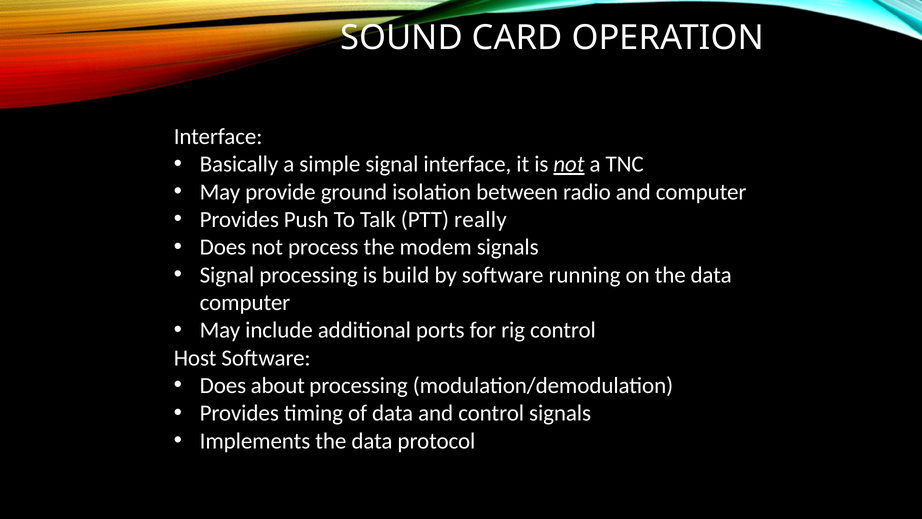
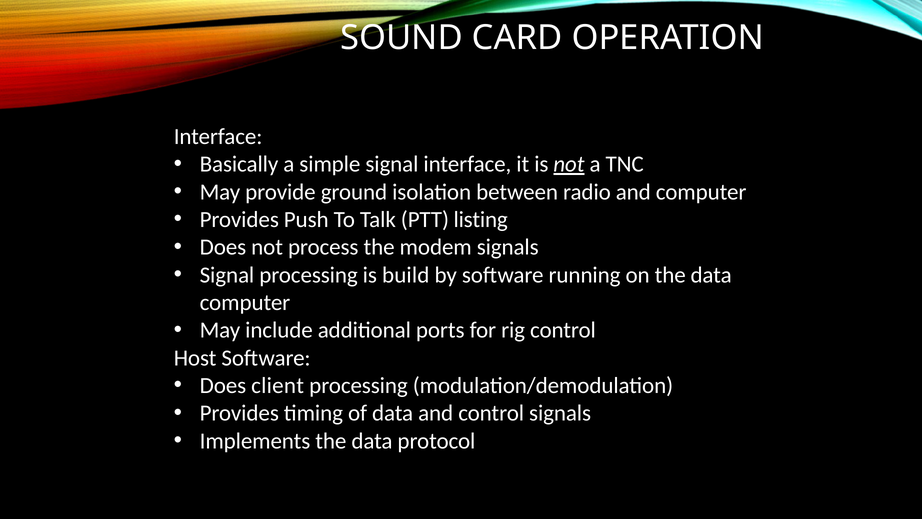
really: really -> listing (481, 219)
about: about -> client (278, 385)
